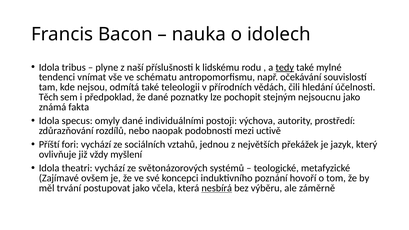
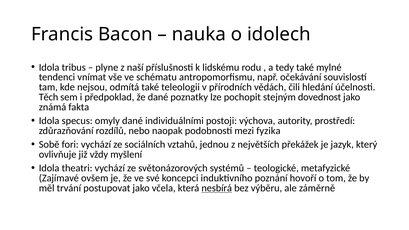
tedy underline: present -> none (285, 67)
nejsoucnu: nejsoucnu -> dovednost (320, 97)
uctivě: uctivě -> fyzika (268, 131)
Příští: Příští -> Sobě (49, 145)
